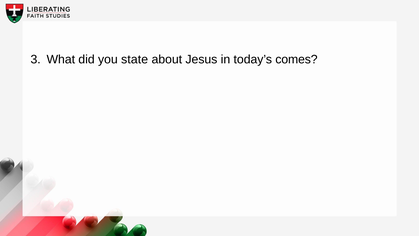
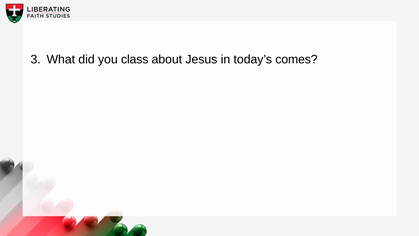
state: state -> class (135, 60)
